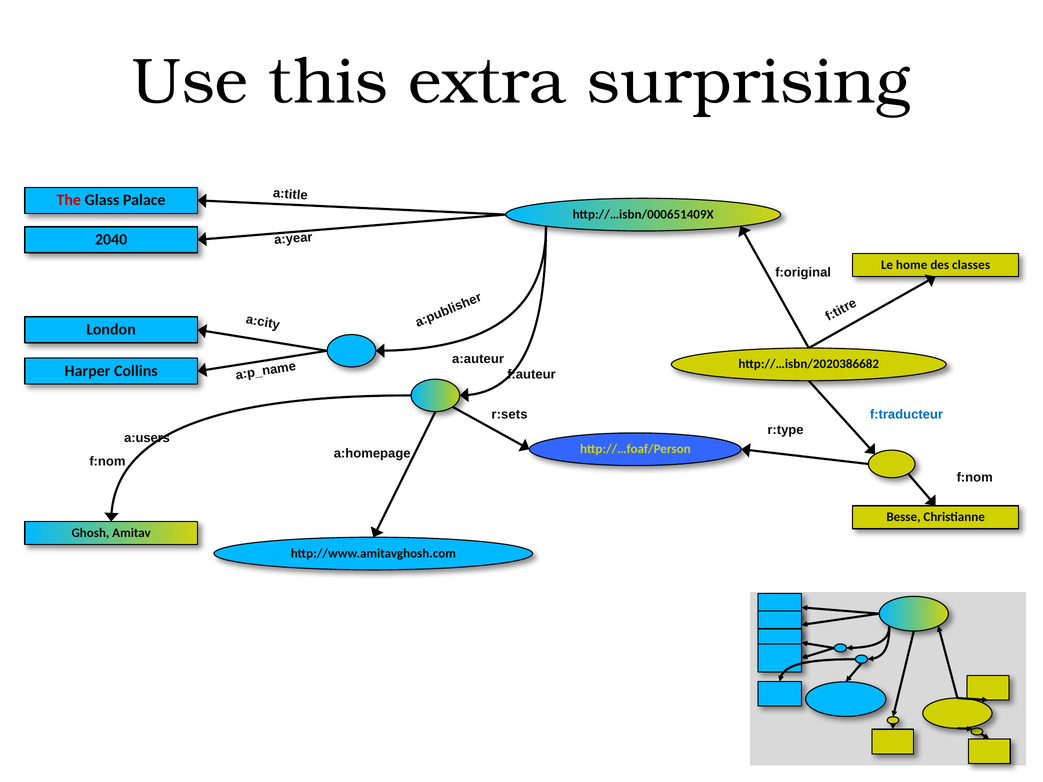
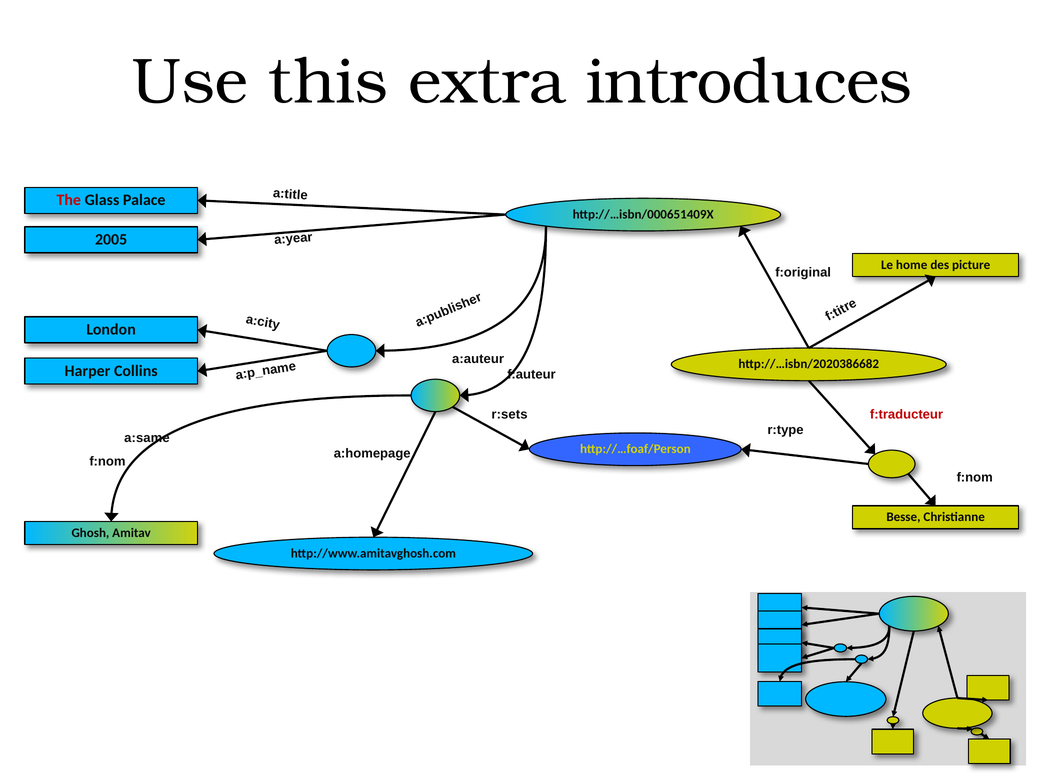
surprising: surprising -> introduces (749, 82)
2040: 2040 -> 2005 (111, 240)
classes: classes -> picture (971, 265)
f:traducteur colour: blue -> red (906, 414)
a:users: a:users -> a:same (147, 438)
